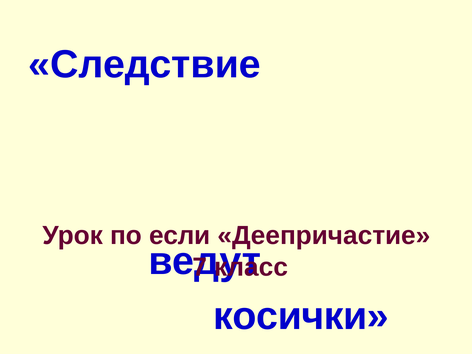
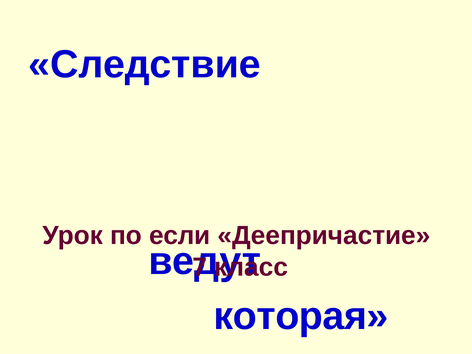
косички: косички -> которая (301, 316)
